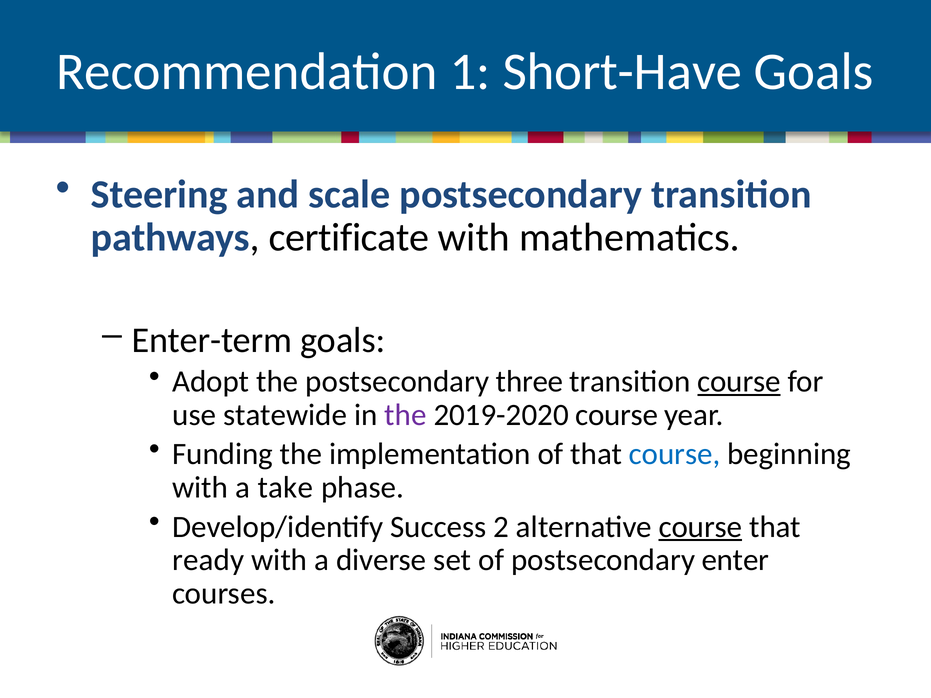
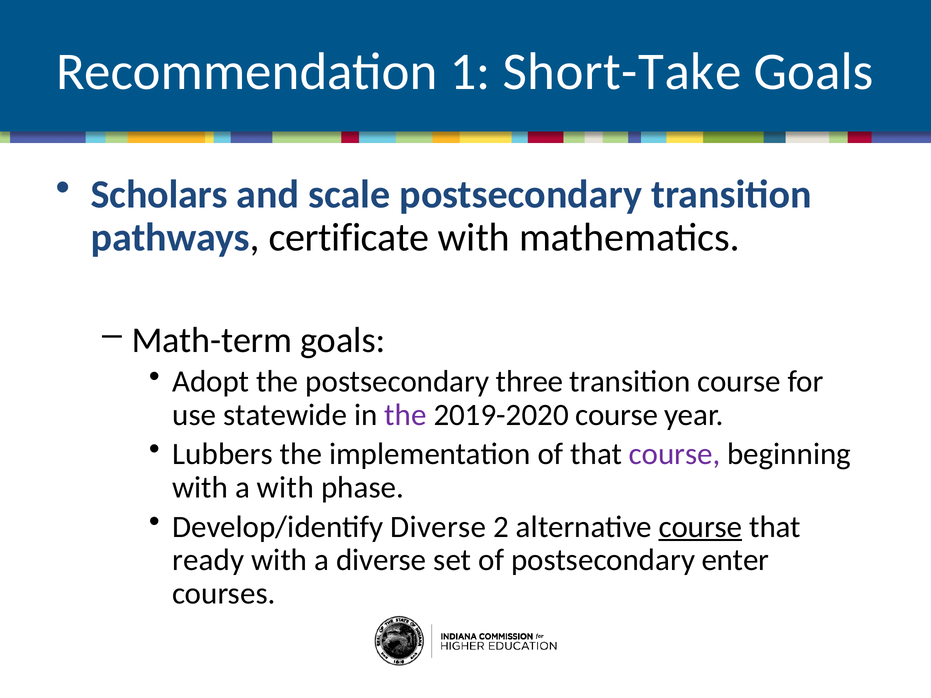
Short-Have: Short-Have -> Short-Take (622, 72)
Steering: Steering -> Scholars (159, 194)
Enter-term: Enter-term -> Math-term (212, 341)
course underline: present -> none (739, 382)
Funding: Funding -> Lubbers (223, 454)
course colour: blue -> purple (675, 454)
a take: take -> with (285, 488)
Develop/identify Success: Success -> Diverse (438, 527)
